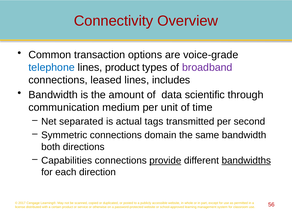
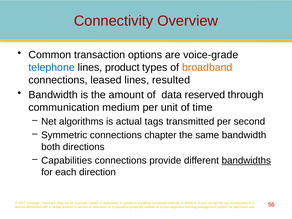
broadband colour: purple -> orange (207, 67)
includes: includes -> resulted (171, 80)
scientific: scientific -> reserved (205, 95)
separated: separated -> algorithms (81, 121)
domain: domain -> chapter (160, 135)
provide underline: present -> none (165, 160)
